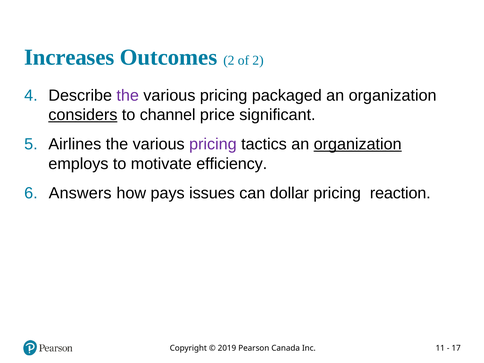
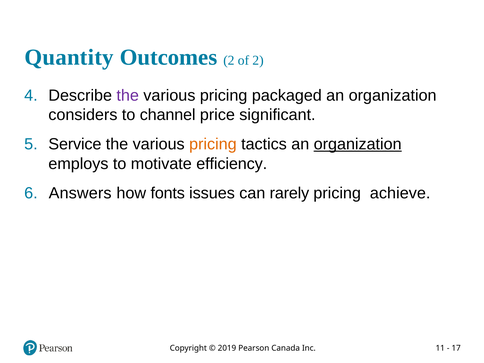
Increases: Increases -> Quantity (69, 57)
considers underline: present -> none (83, 115)
Airlines: Airlines -> Service (75, 144)
pricing colour: purple -> orange (213, 144)
pays: pays -> fonts (168, 193)
dollar: dollar -> rarely (289, 193)
reaction: reaction -> achieve (400, 193)
